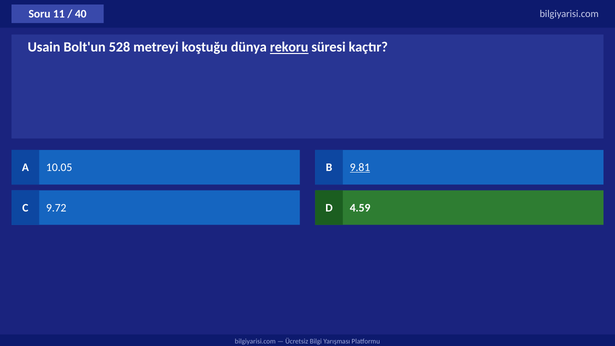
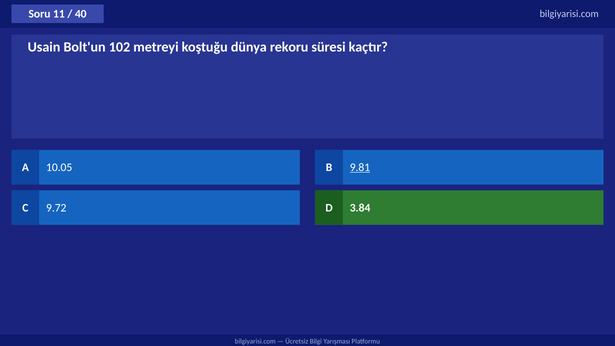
528: 528 -> 102 (120, 47)
rekoru underline: present -> none (289, 47)
4.59: 4.59 -> 3.84 (360, 208)
